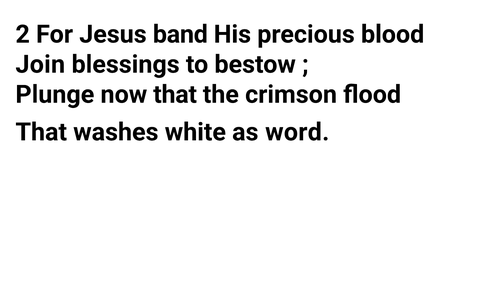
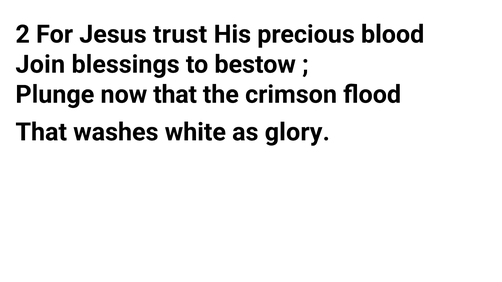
band: band -> trust (180, 34)
word: word -> glory (297, 132)
